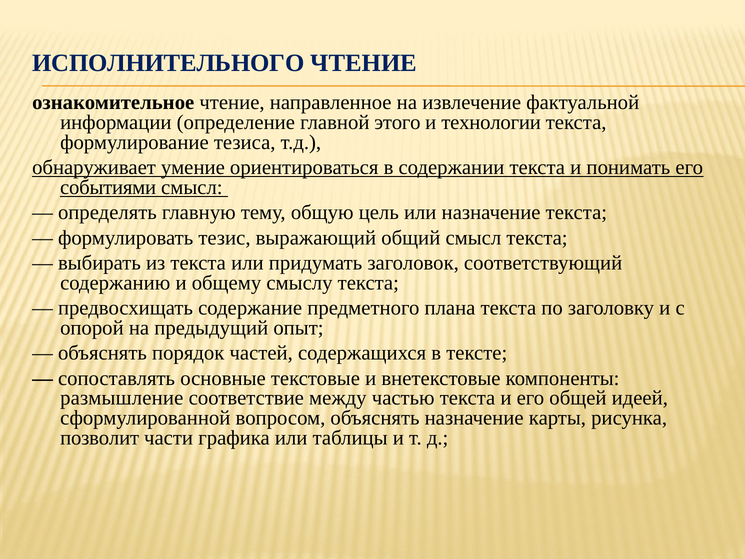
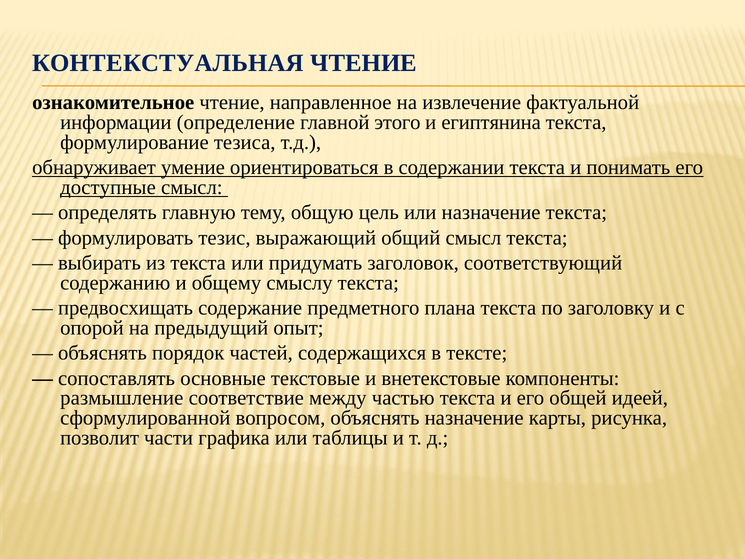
ИСПОЛНИТЕЛЬНОГО: ИСПОЛНИТЕЛЬНОГО -> КОНТЕКСТУАЛЬНАЯ (168, 63)
технологии: технологии -> египтянина (491, 122)
событиями: событиями -> доступные (108, 187)
